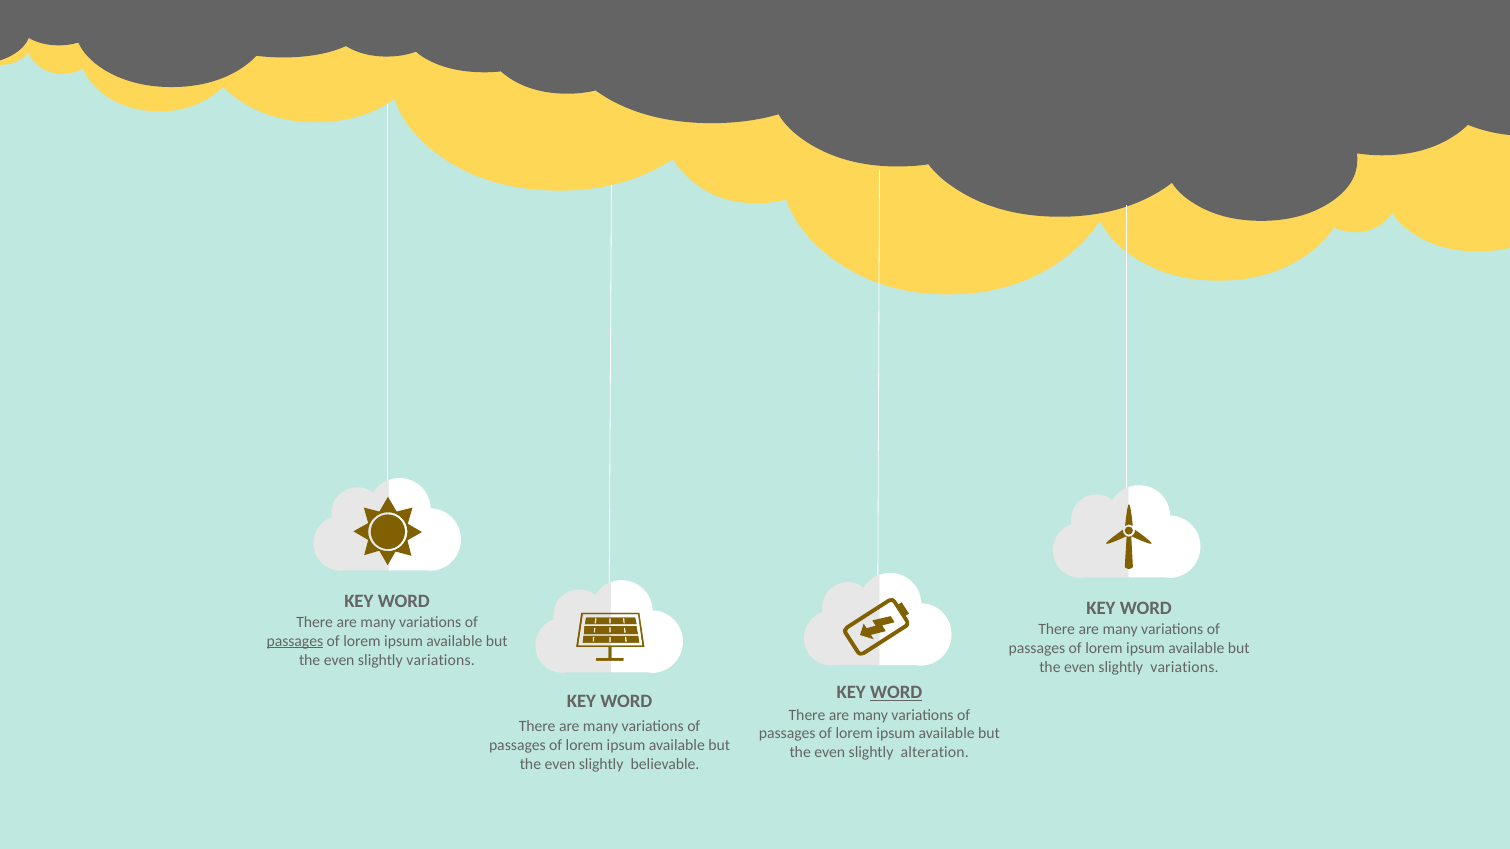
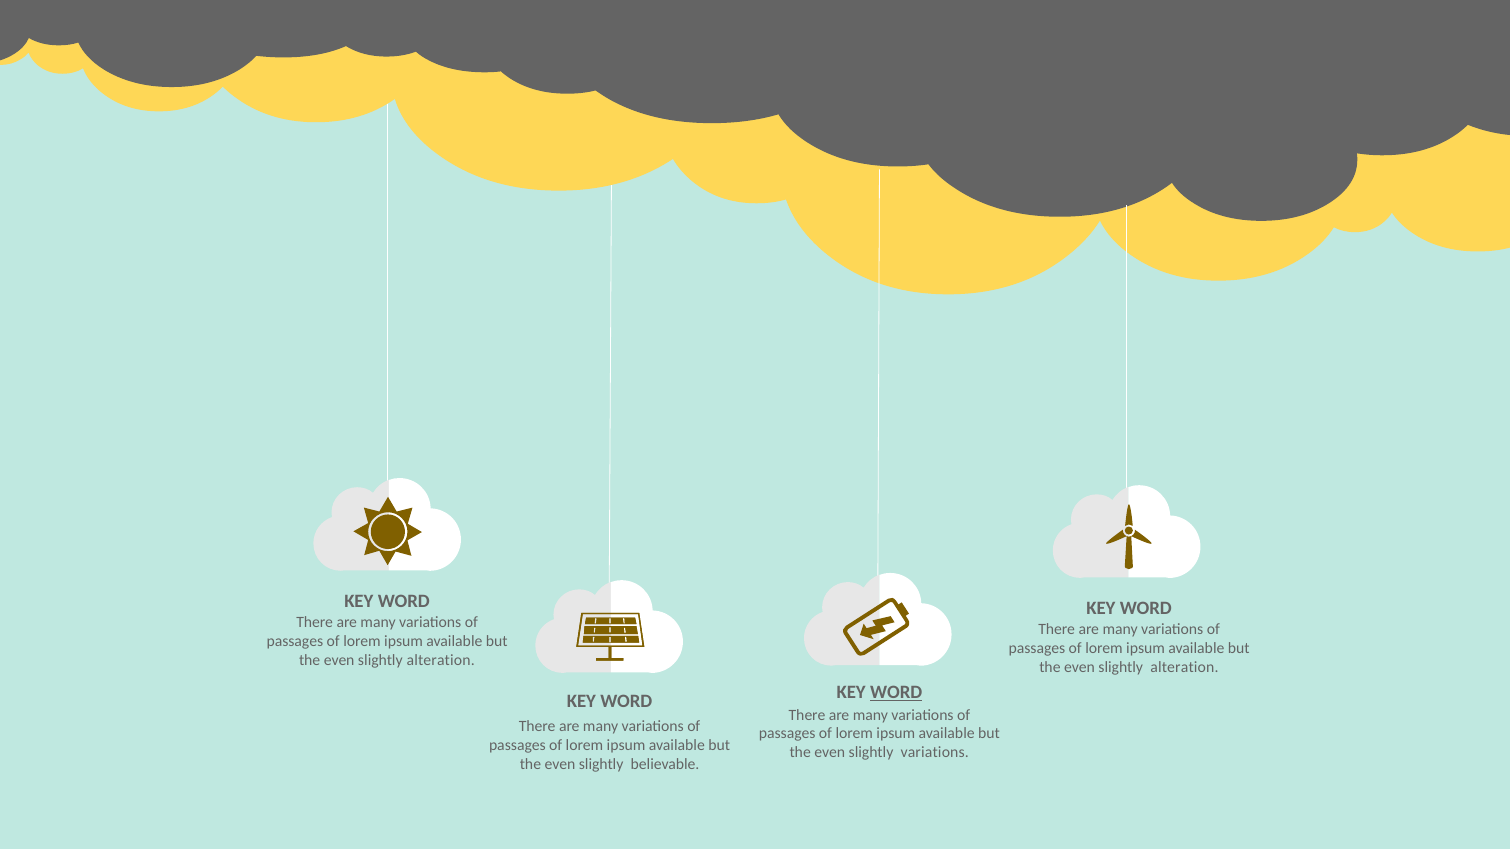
passages underline: present -> none (295, 641)
variations: variations -> alteration (441, 660)
variations: variations -> alteration (1184, 667)
slightly alteration: alteration -> variations (935, 753)
